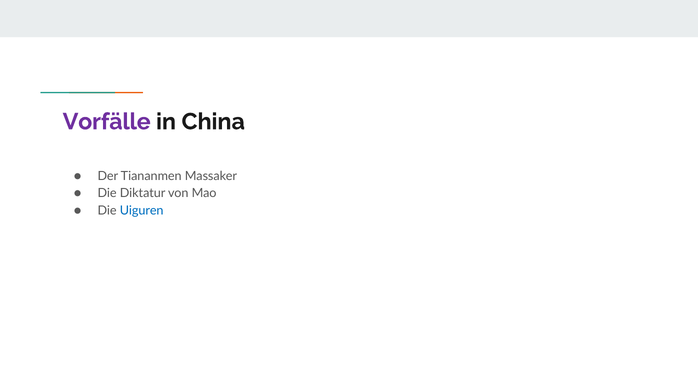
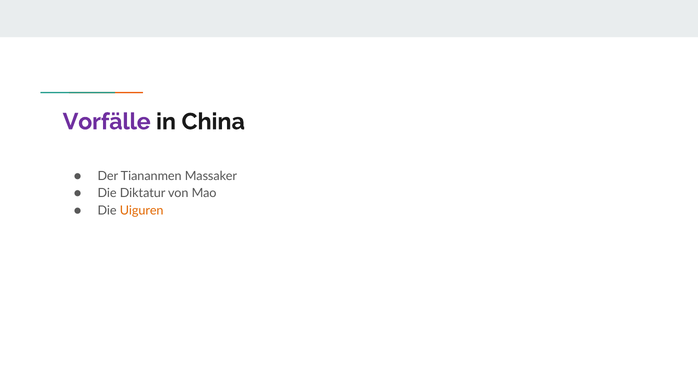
Uiguren colour: blue -> orange (142, 211)
